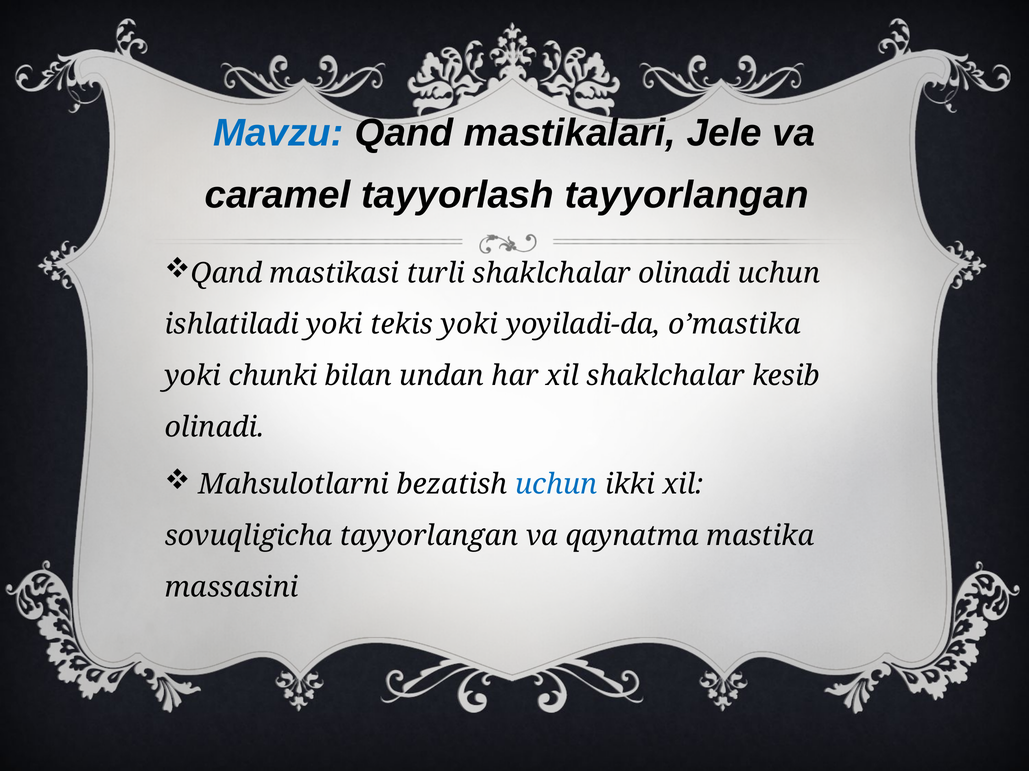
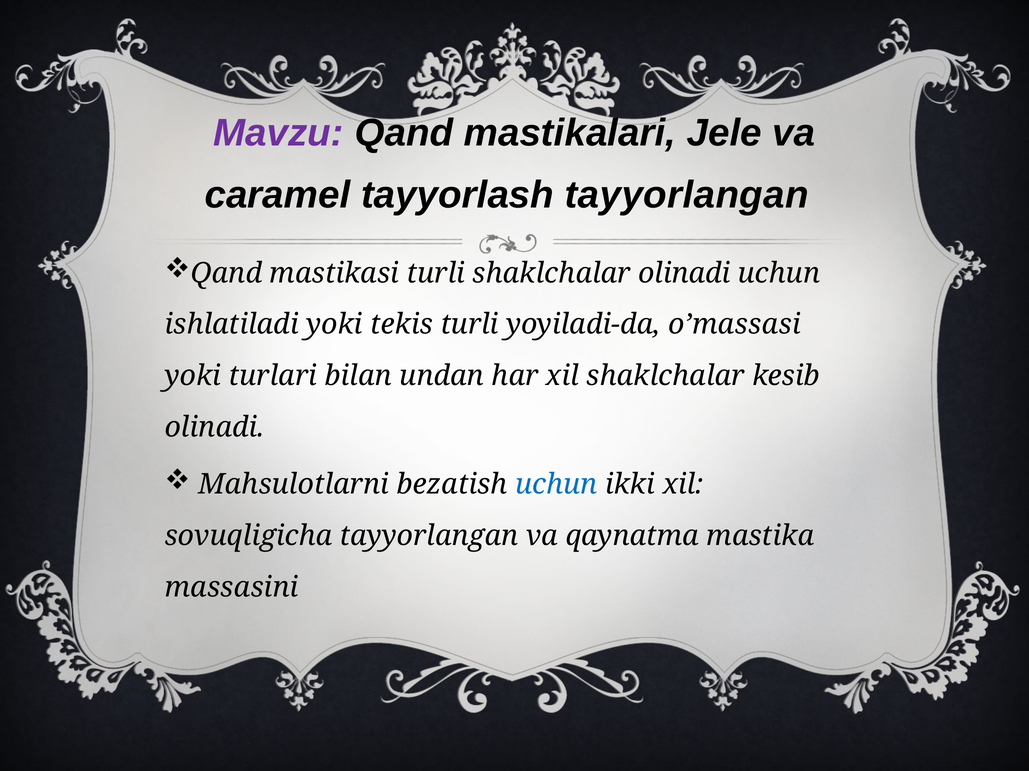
Mavzu colour: blue -> purple (279, 133)
tekis yoki: yoki -> turli (470, 325)
o’mastika: o’mastika -> o’massasi (734, 325)
chunki: chunki -> turlari (273, 376)
